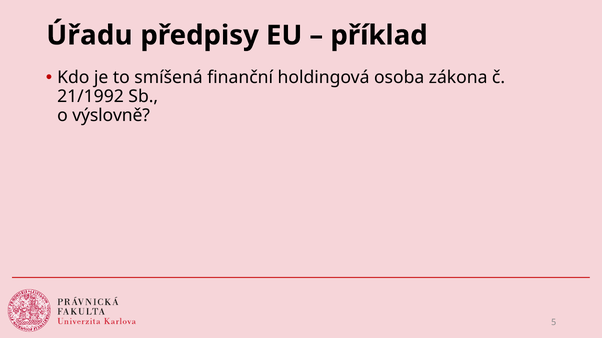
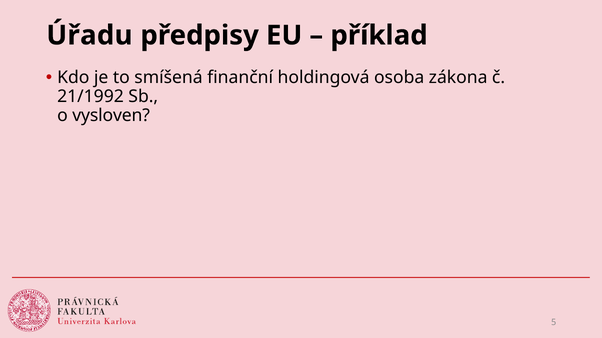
výslovně: výslovně -> vysloven (111, 116)
